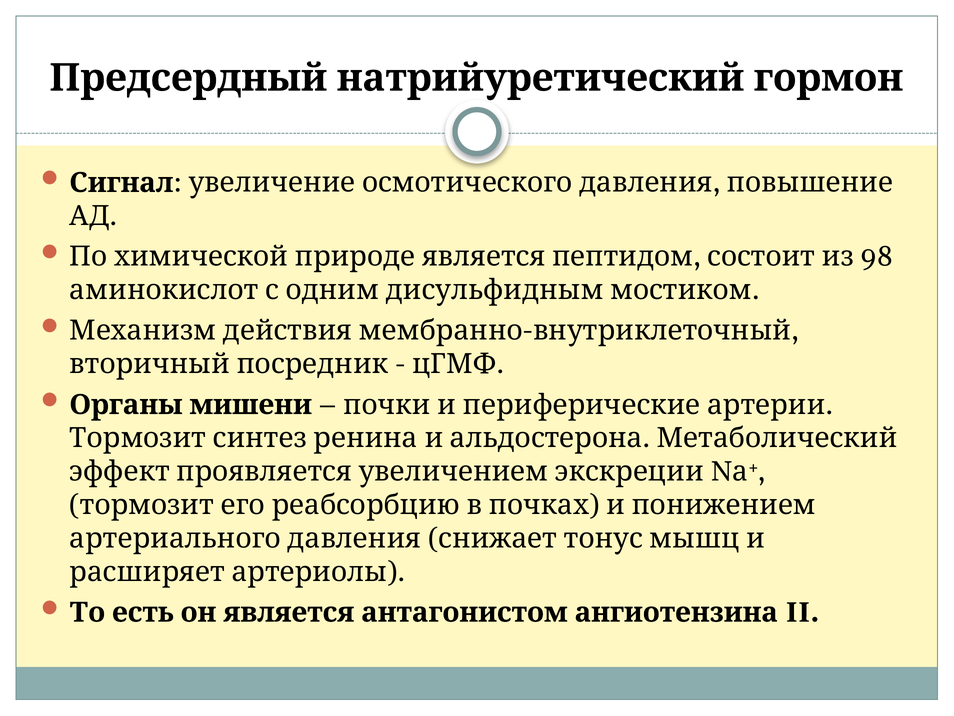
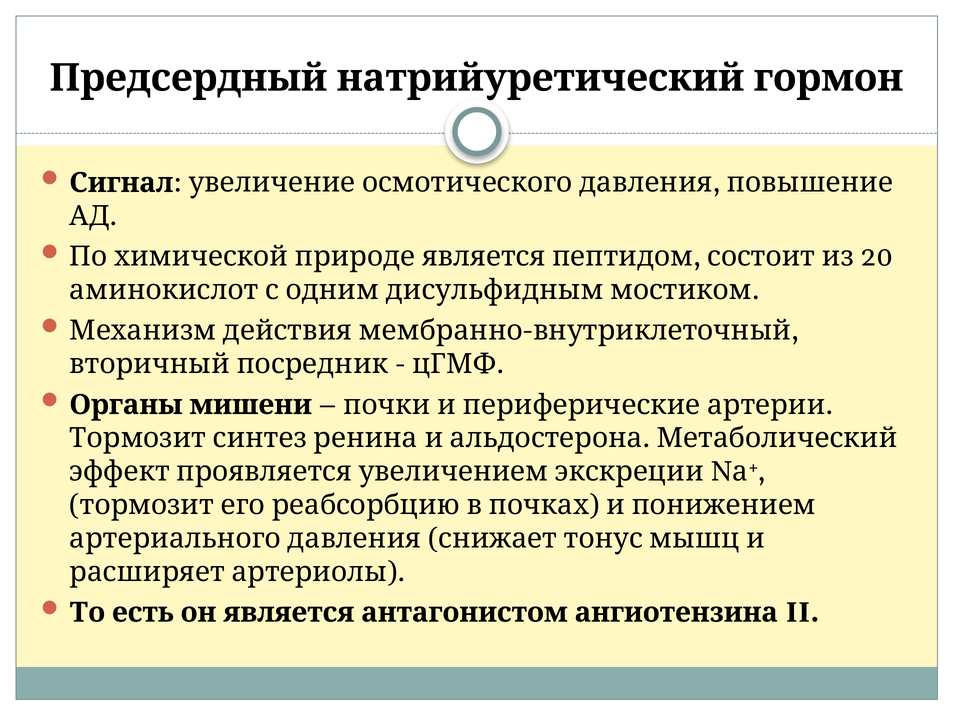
98: 98 -> 20 (877, 257)
